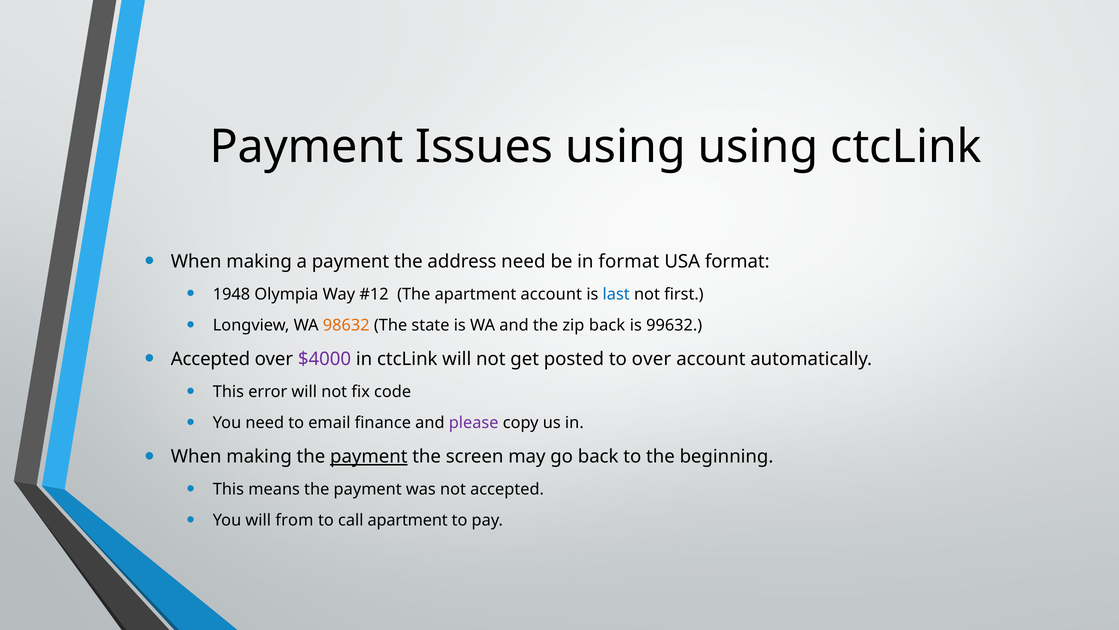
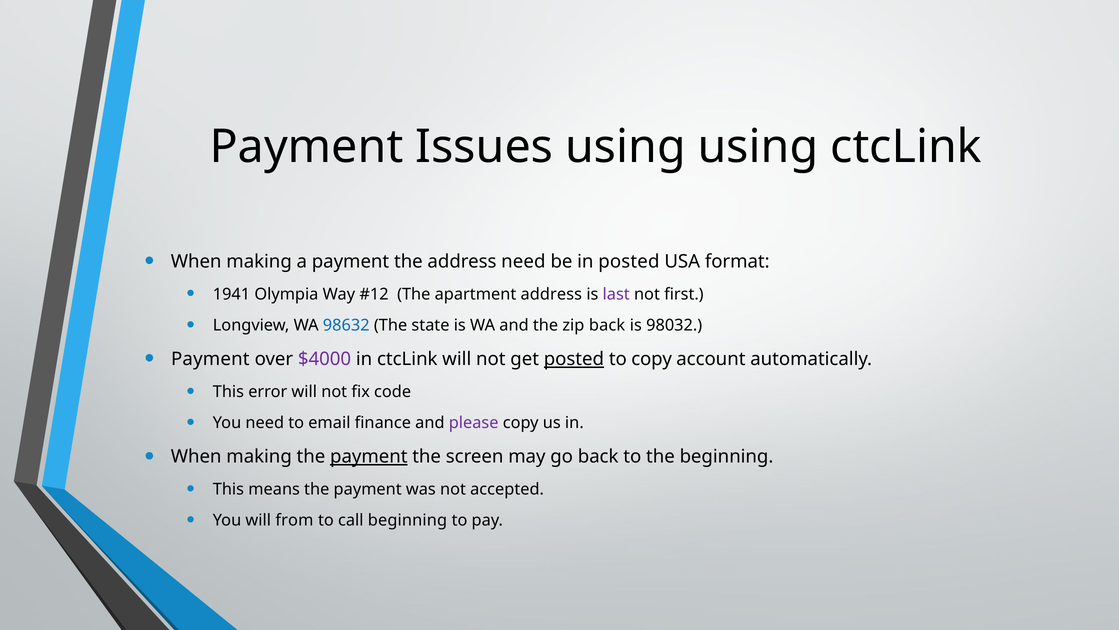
in format: format -> posted (629, 261)
1948: 1948 -> 1941 (231, 294)
apartment account: account -> address (551, 294)
last colour: blue -> purple (616, 294)
98632 colour: orange -> blue (346, 325)
99632: 99632 -> 98032 (674, 325)
Accepted: Accepted -> Payment (210, 359)
posted underline: none -> present (574, 359)
to over: over -> copy (652, 359)
call apartment: apartment -> beginning (407, 520)
